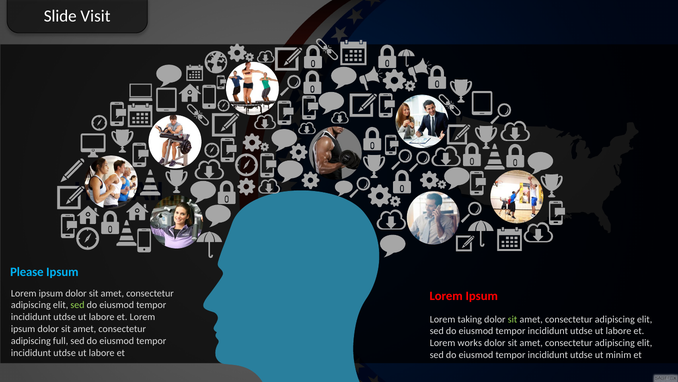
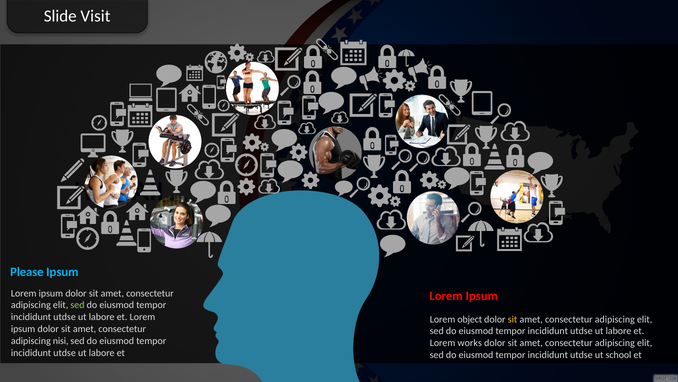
taking: taking -> object (470, 319)
sit colour: light green -> yellow (513, 319)
full: full -> nisi (61, 340)
minim: minim -> school (619, 354)
